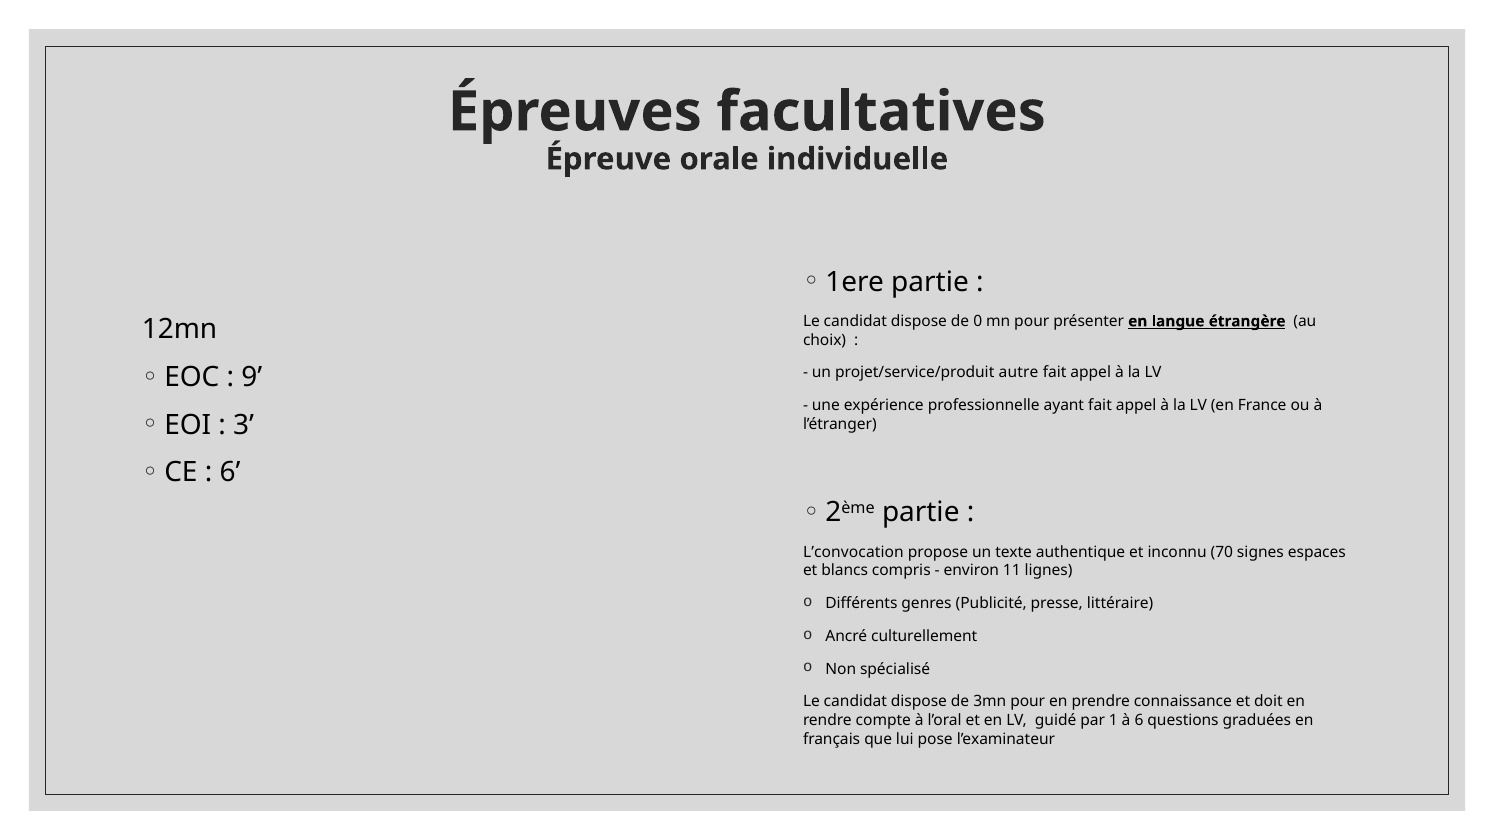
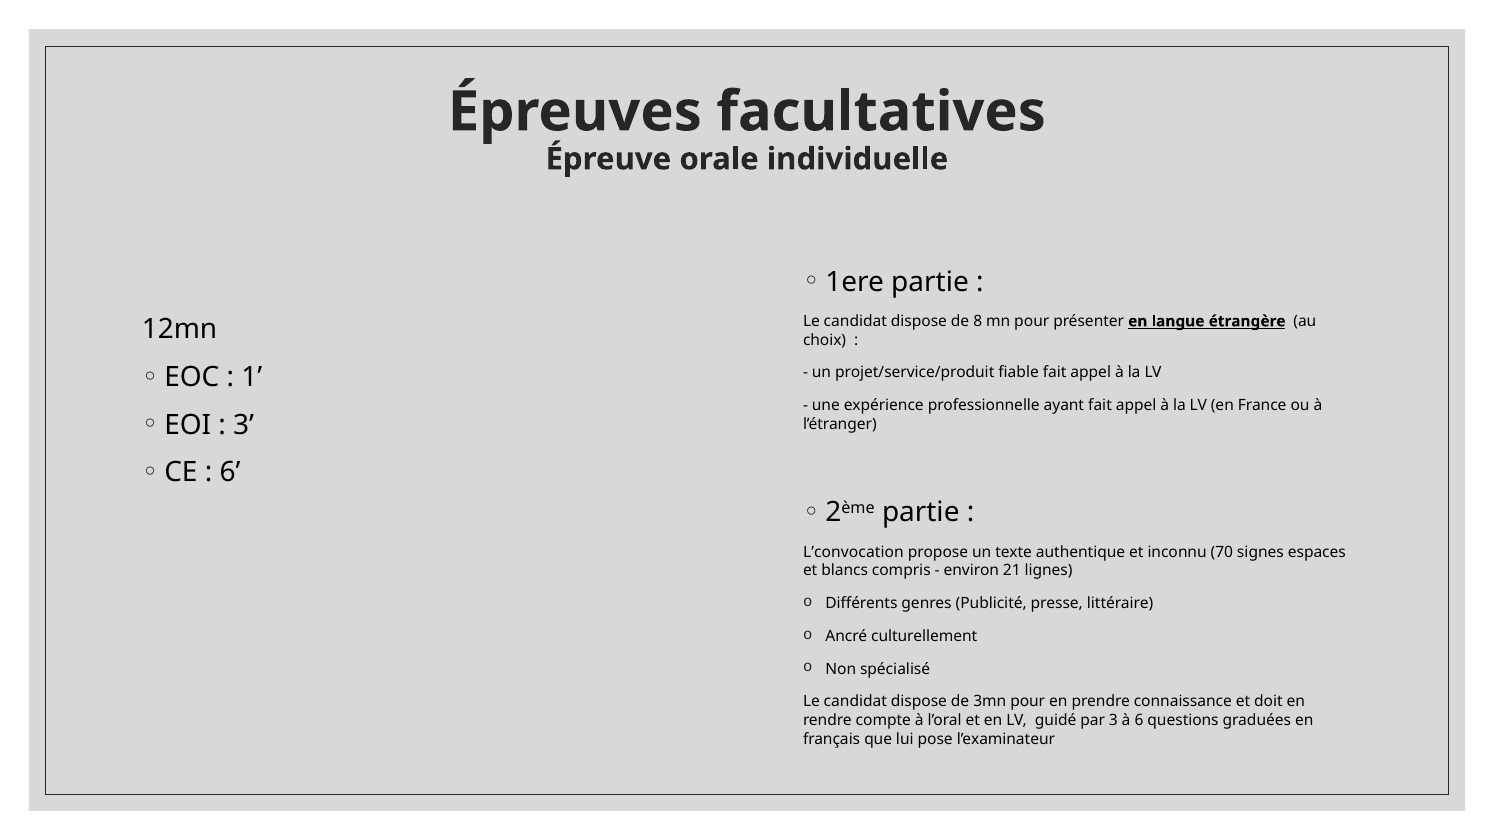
0: 0 -> 8 (978, 321)
9: 9 -> 1 (252, 377)
autre: autre -> fiable (1019, 373)
11: 11 -> 21 (1012, 571)
par 1: 1 -> 3 (1113, 721)
